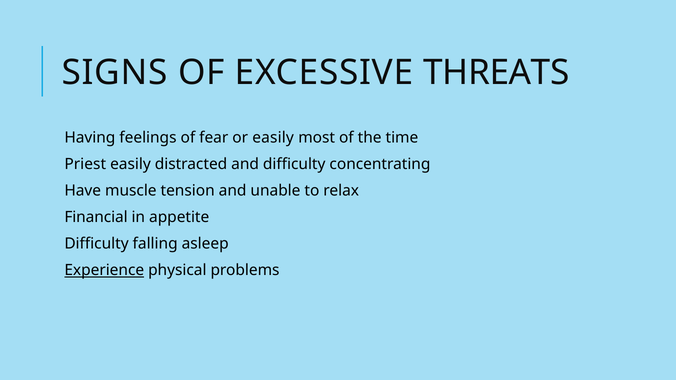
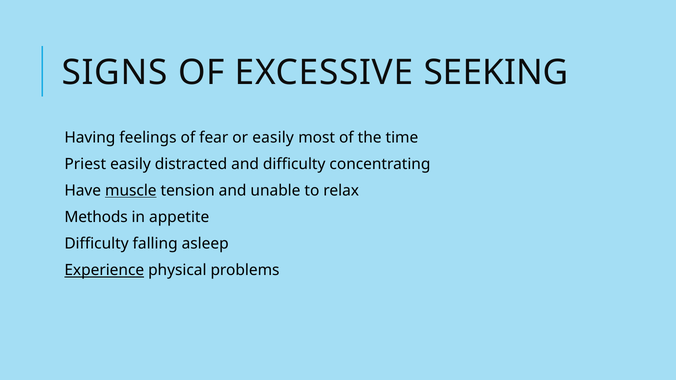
THREATS: THREATS -> SEEKING (496, 73)
muscle underline: none -> present (131, 191)
Financial: Financial -> Methods (96, 217)
